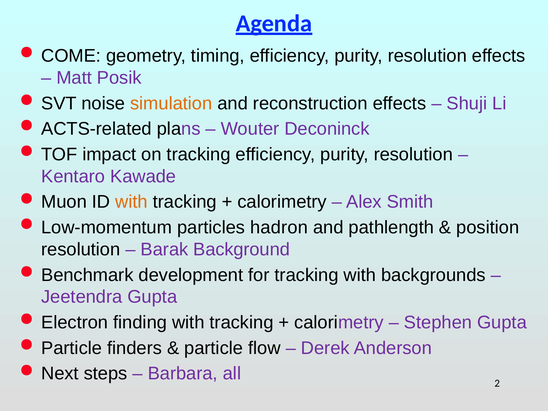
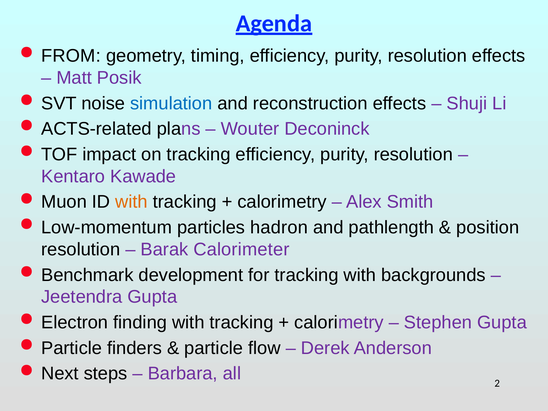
COME: COME -> FROM (71, 56)
simulation colour: orange -> blue (171, 103)
Background: Background -> Calorimeter (241, 249)
